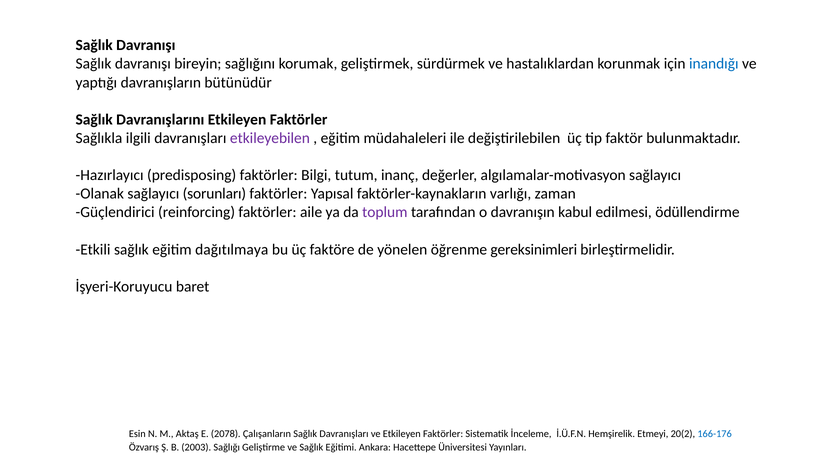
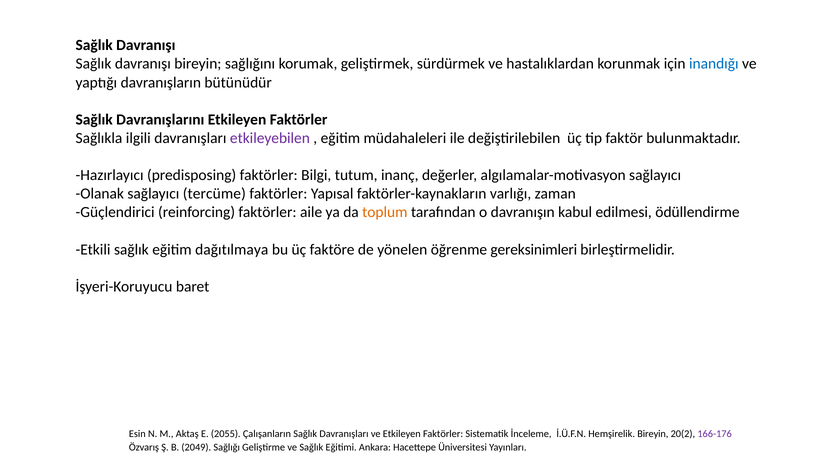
sorunları: sorunları -> tercüme (214, 194)
toplum colour: purple -> orange (385, 212)
2078: 2078 -> 2055 (226, 433)
Hemşirelik Etmeyi: Etmeyi -> Bireyin (653, 433)
166-176 colour: blue -> purple (715, 433)
2003: 2003 -> 2049 (196, 447)
